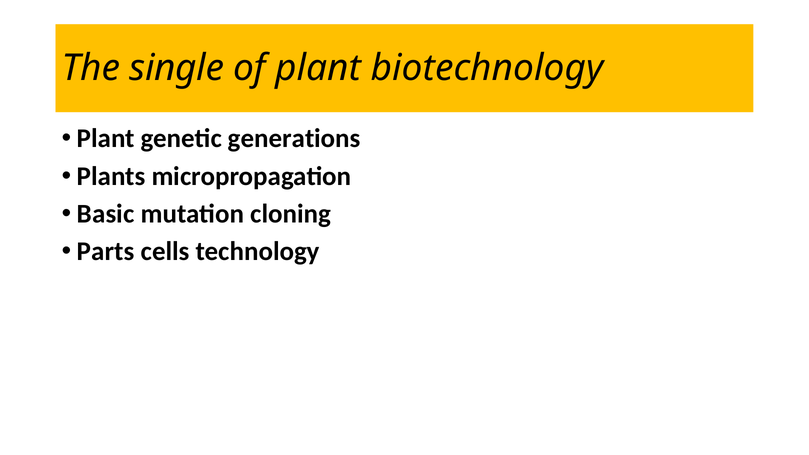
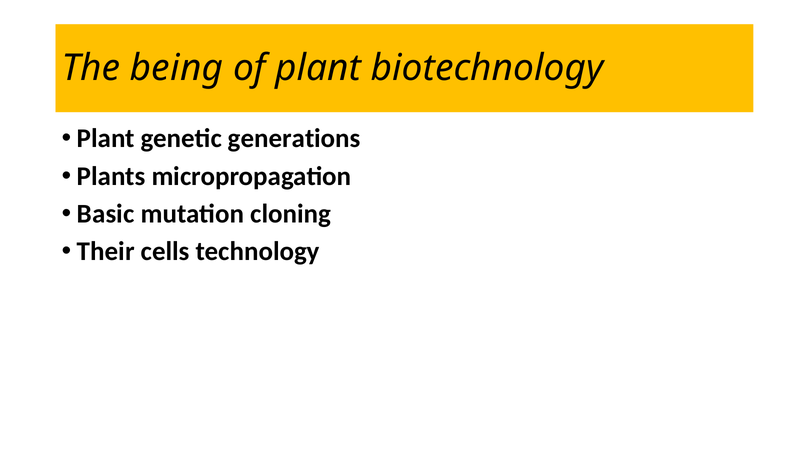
single: single -> being (176, 68)
Parts: Parts -> Their (106, 251)
